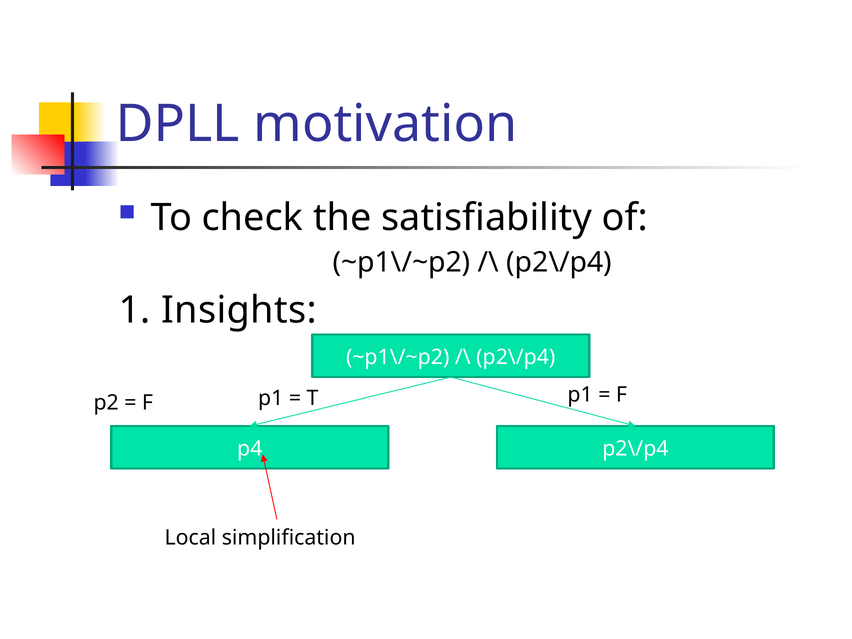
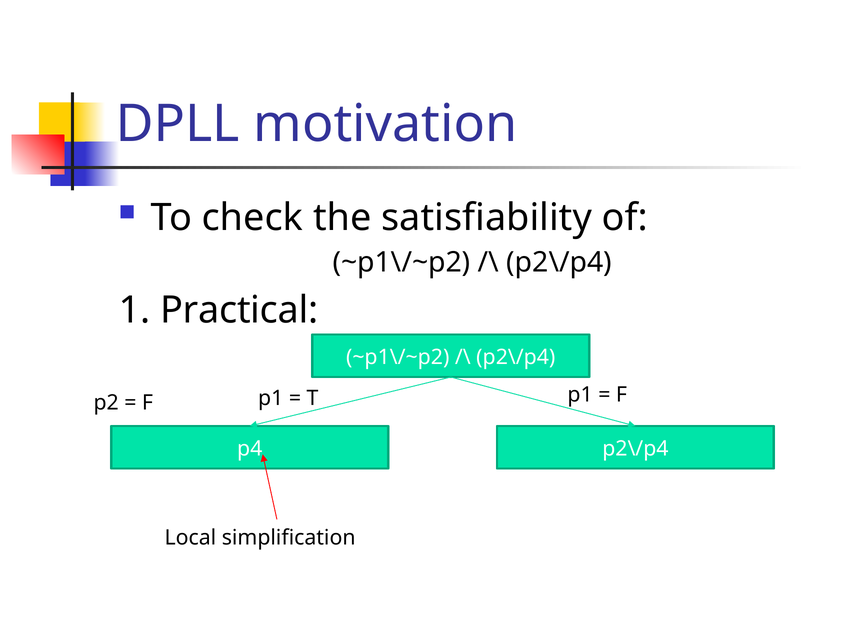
Insights: Insights -> Practical (239, 310)
